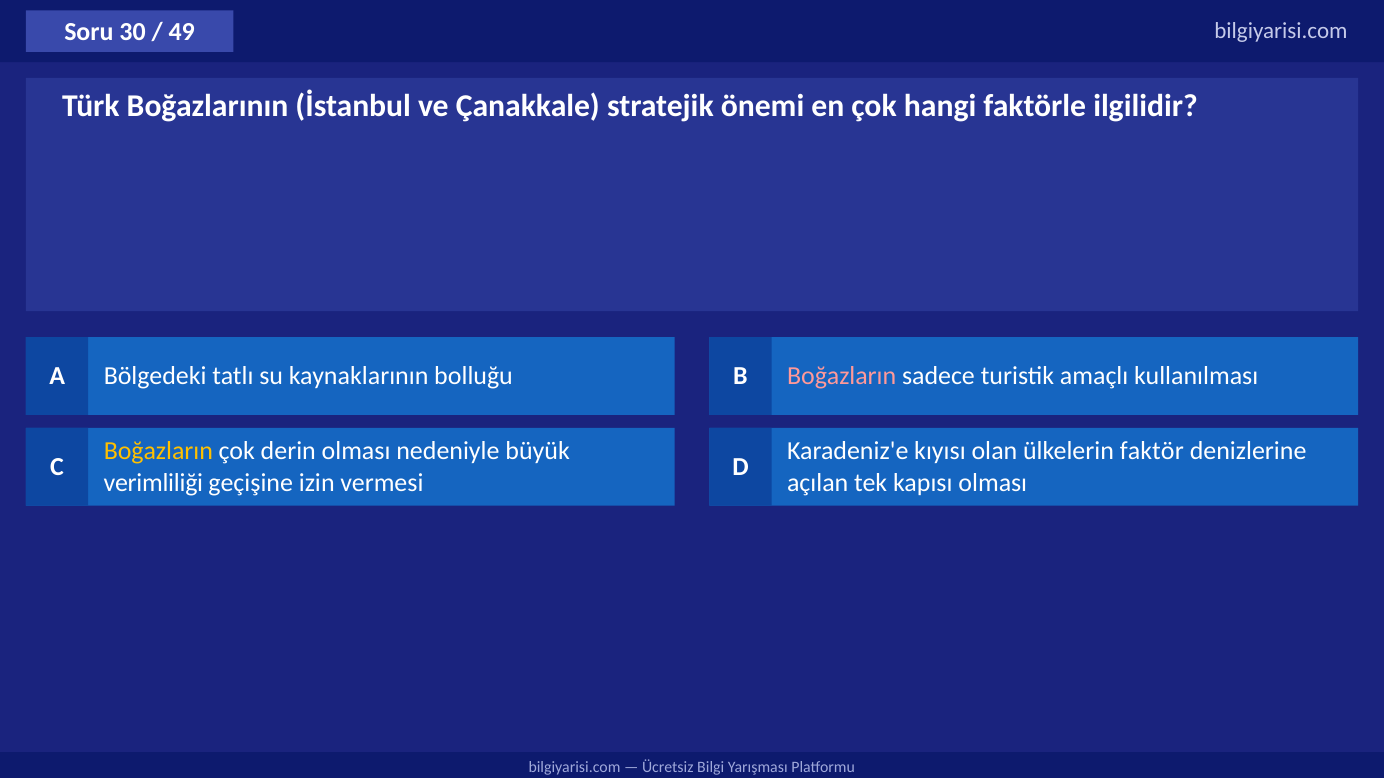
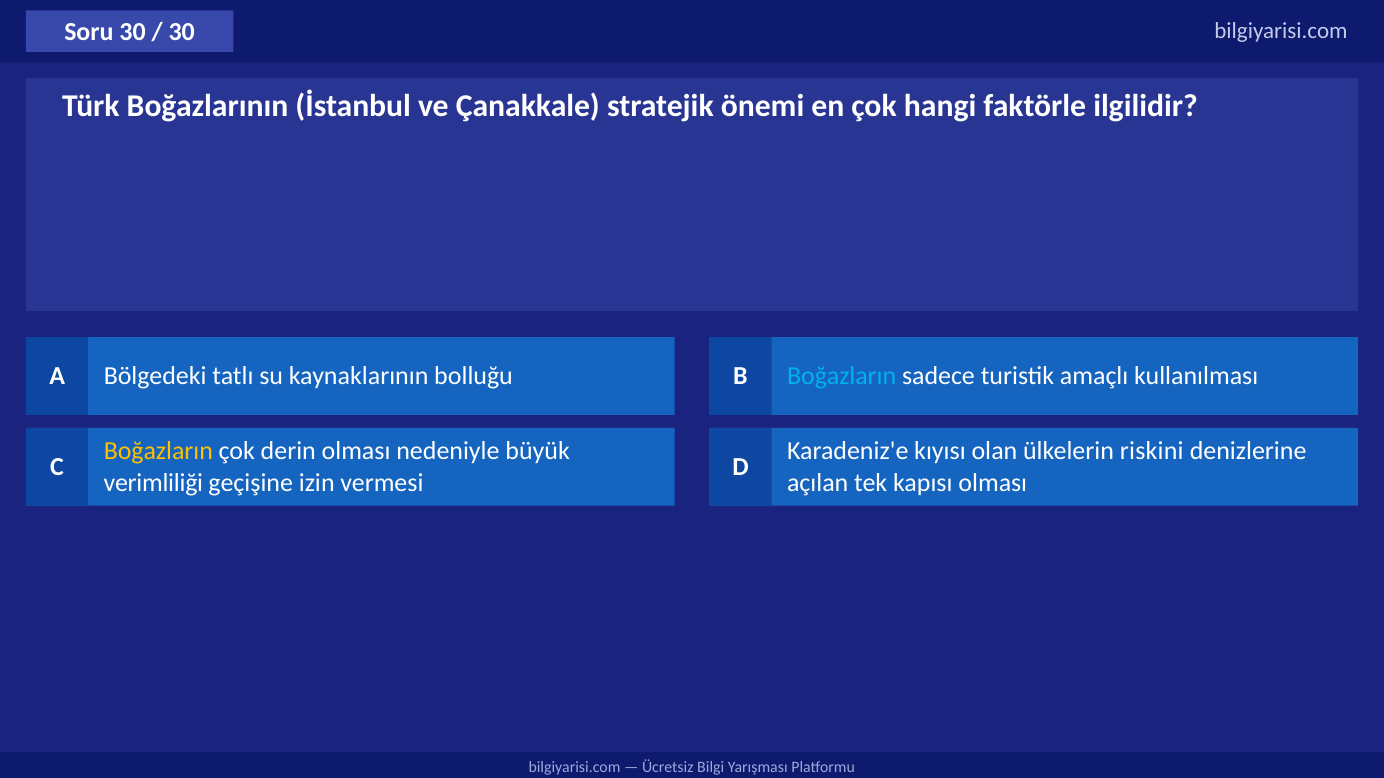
49: 49 -> 30 (182, 32)
Boğazların colour: pink -> light blue (842, 377)
faktör: faktör -> riskini (1152, 452)
